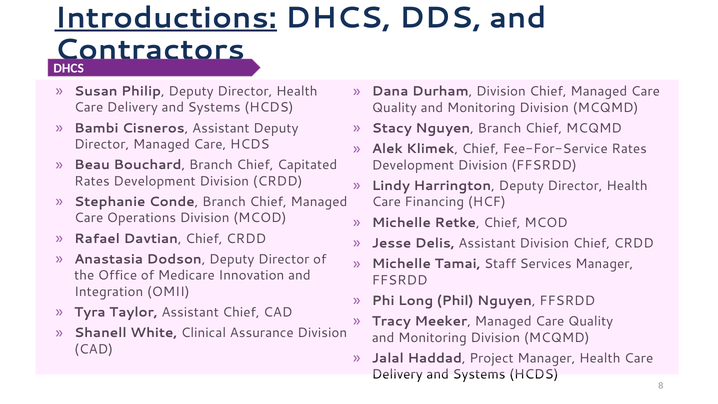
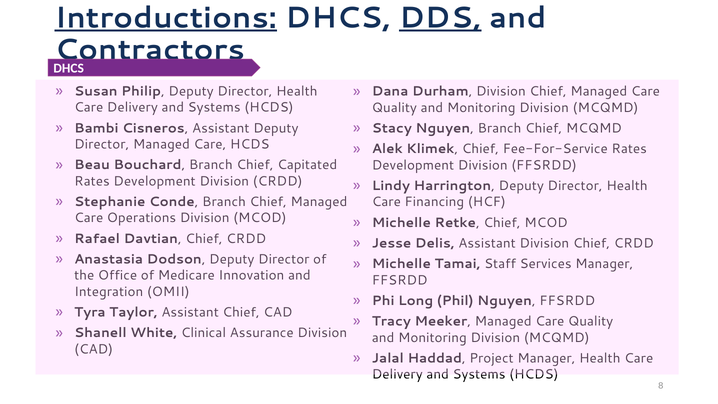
DDS underline: none -> present (440, 18)
